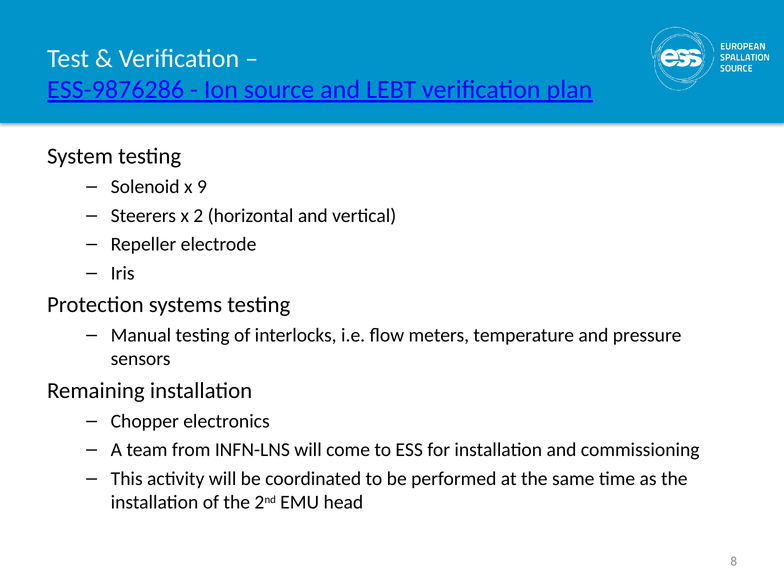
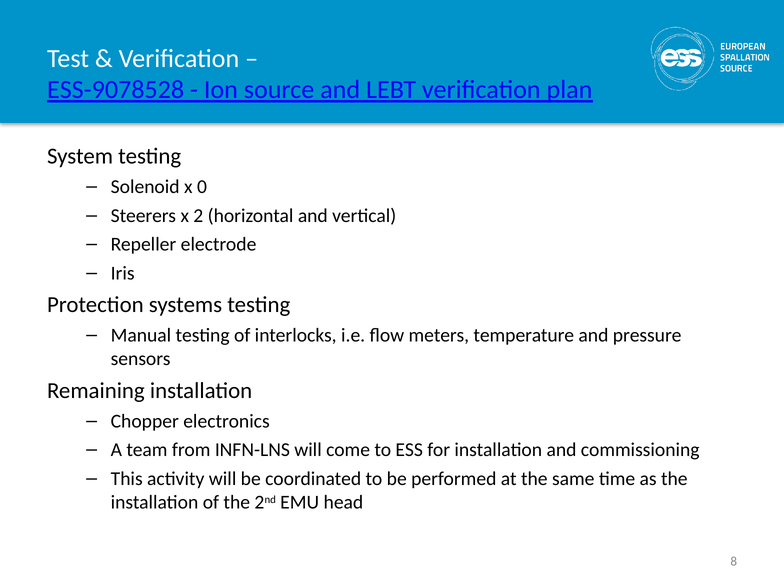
ESS-9876286: ESS-9876286 -> ESS-9078528 (116, 90)
9: 9 -> 0 (202, 187)
